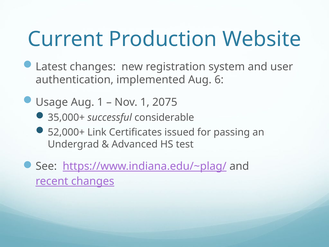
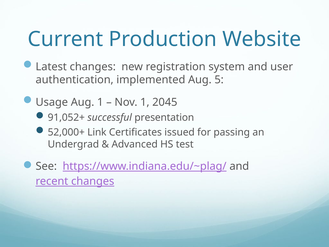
6: 6 -> 5 (219, 80)
2075: 2075 -> 2045 (165, 102)
35,000+: 35,000+ -> 91,052+ (66, 117)
considerable: considerable -> presentation (164, 117)
